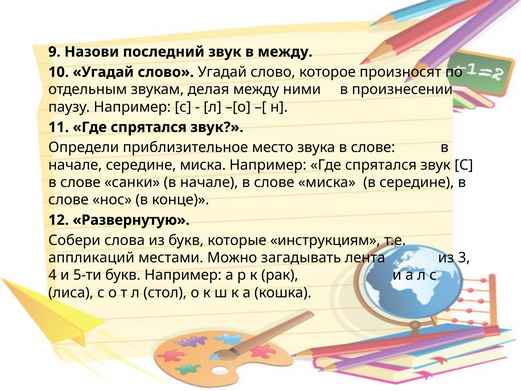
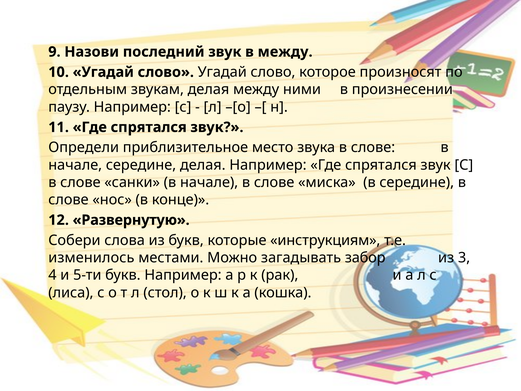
середине миска: миска -> делая (203, 165)
аппликаций: аппликаций -> изменилось (91, 258)
лента: лента -> забор (365, 258)
